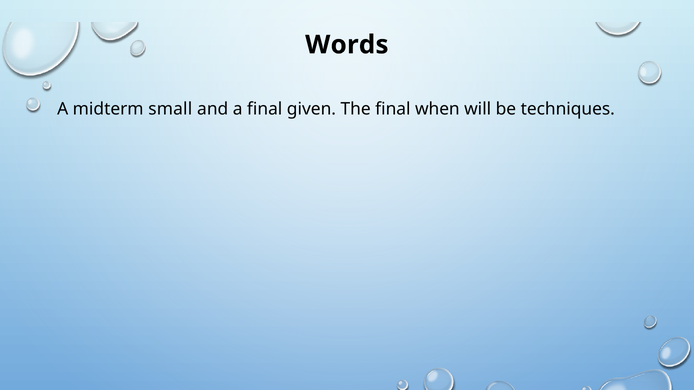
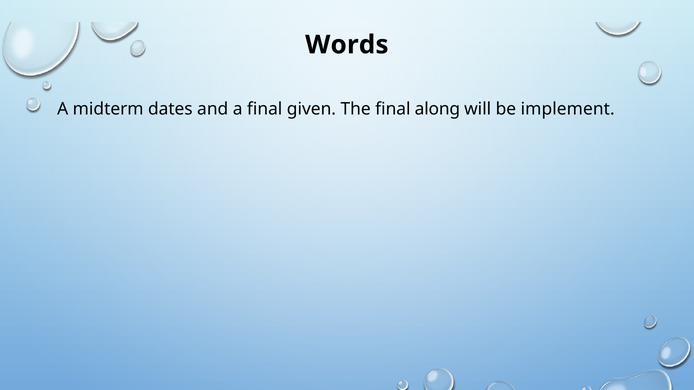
small: small -> dates (170, 109)
when: when -> along (437, 109)
techniques: techniques -> implement (568, 109)
